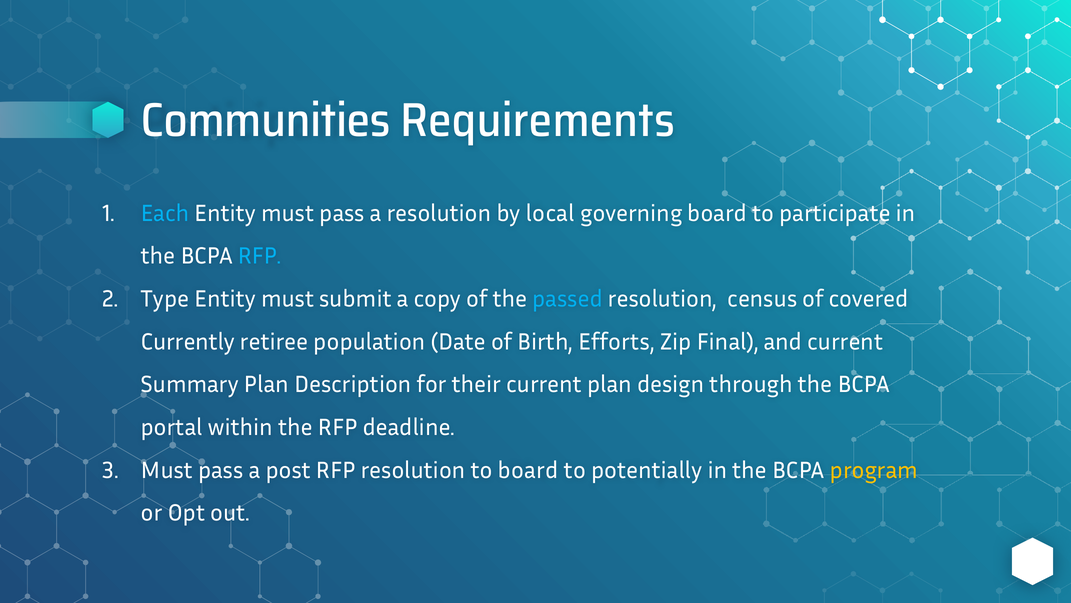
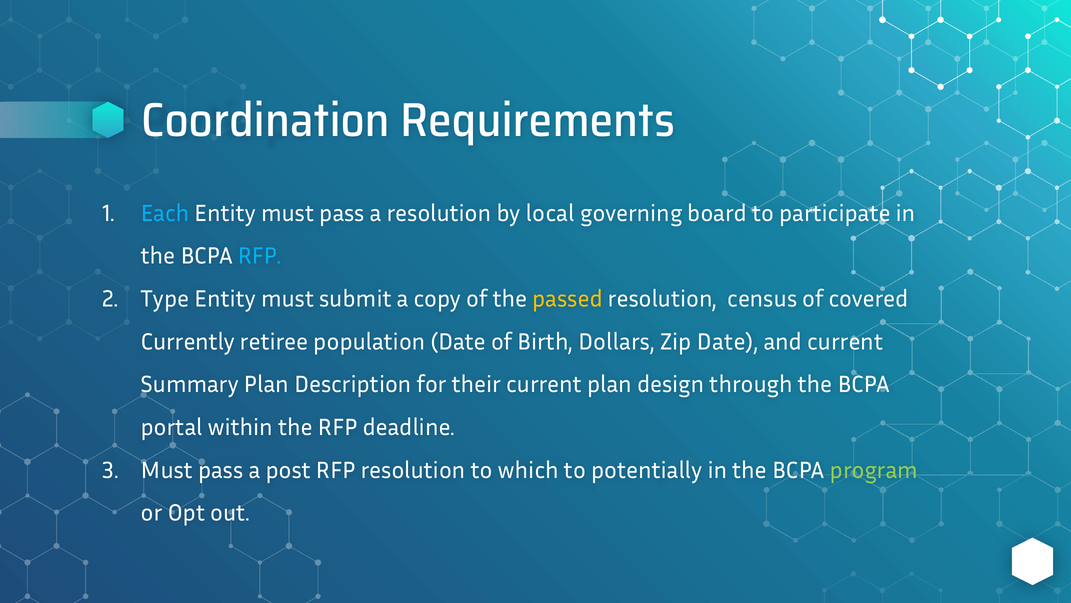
Communities: Communities -> Coordination (266, 120)
passed colour: light blue -> yellow (568, 299)
Efforts: Efforts -> Dollars (617, 341)
Zip Final: Final -> Date (728, 341)
to board: board -> which (528, 470)
program colour: yellow -> light green (874, 470)
